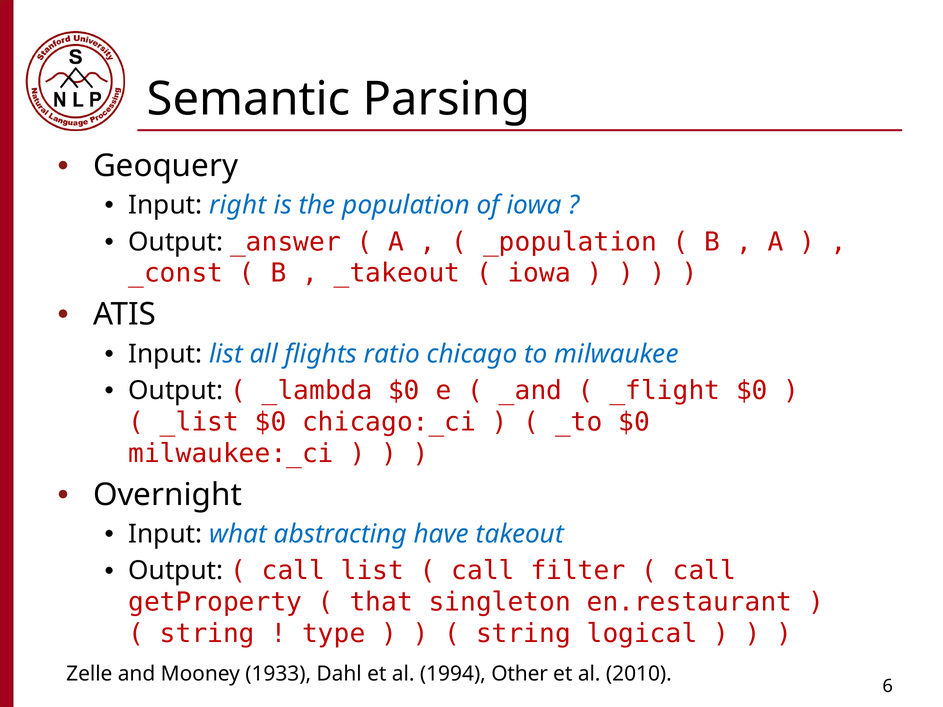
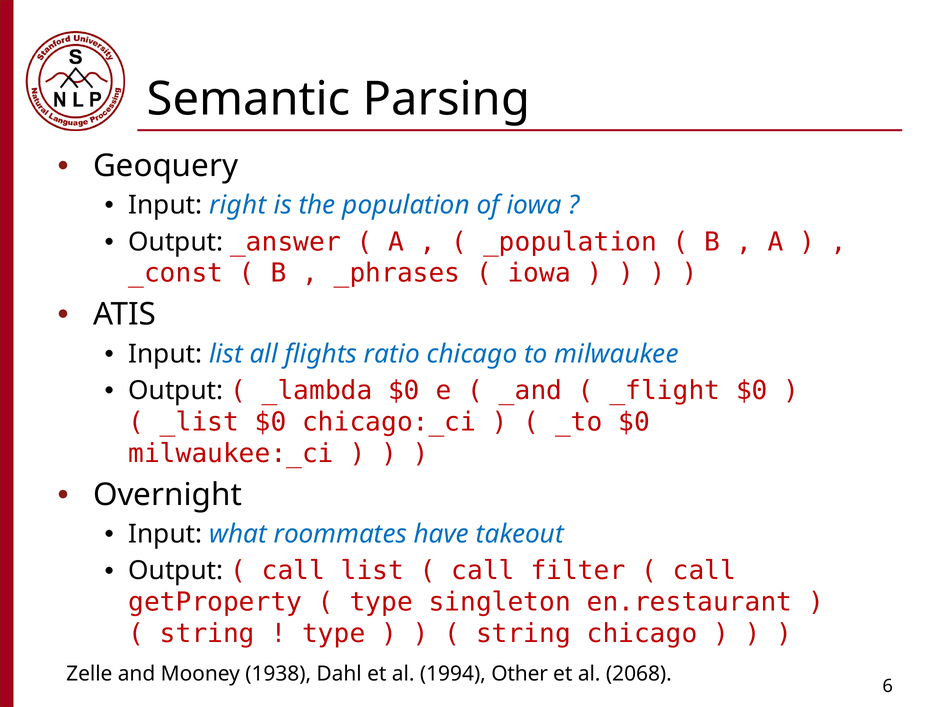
_takeout: _takeout -> _phrases (397, 273)
abstracting: abstracting -> roommates (340, 534)
that: that -> type (381, 602)
string logical: logical -> chicago (642, 634)
1933: 1933 -> 1938 (278, 674)
2010: 2010 -> 2068 (639, 674)
